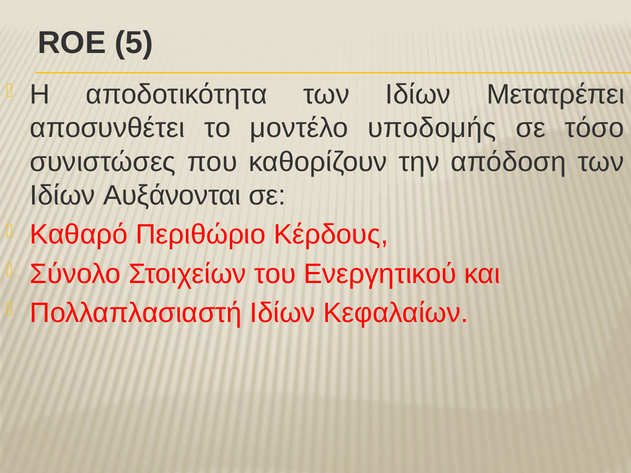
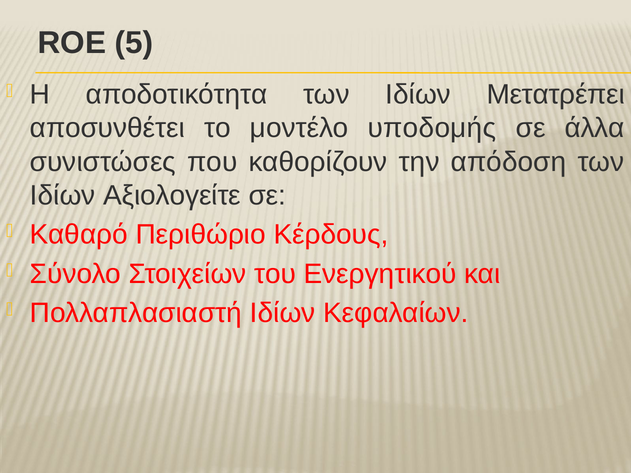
τόσο: τόσο -> άλλα (595, 128)
Αυξάνονται: Αυξάνονται -> Αξιολογείτε (172, 196)
